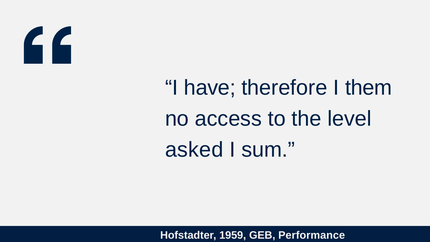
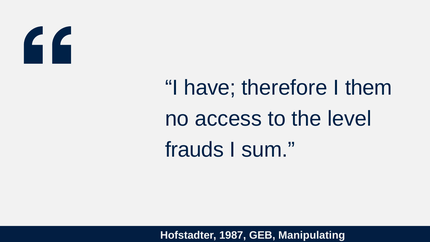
asked: asked -> frauds (194, 150)
1959: 1959 -> 1987 (233, 235)
Performance: Performance -> Manipulating (312, 235)
